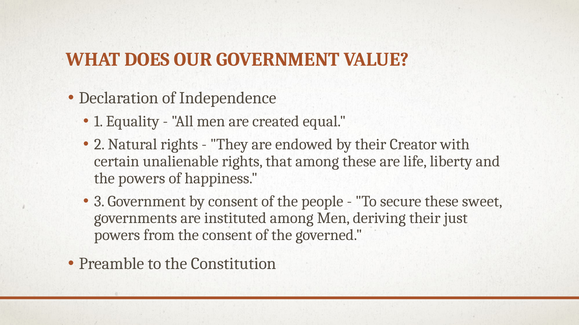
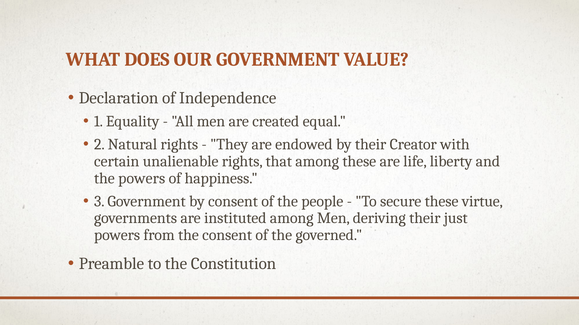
sweet: sweet -> virtue (482, 202)
